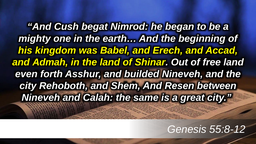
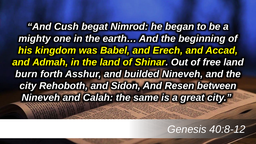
even: even -> burn (26, 74)
Shem: Shem -> Sidon (126, 86)
55:8-12: 55:8-12 -> 40:8-12 (227, 129)
